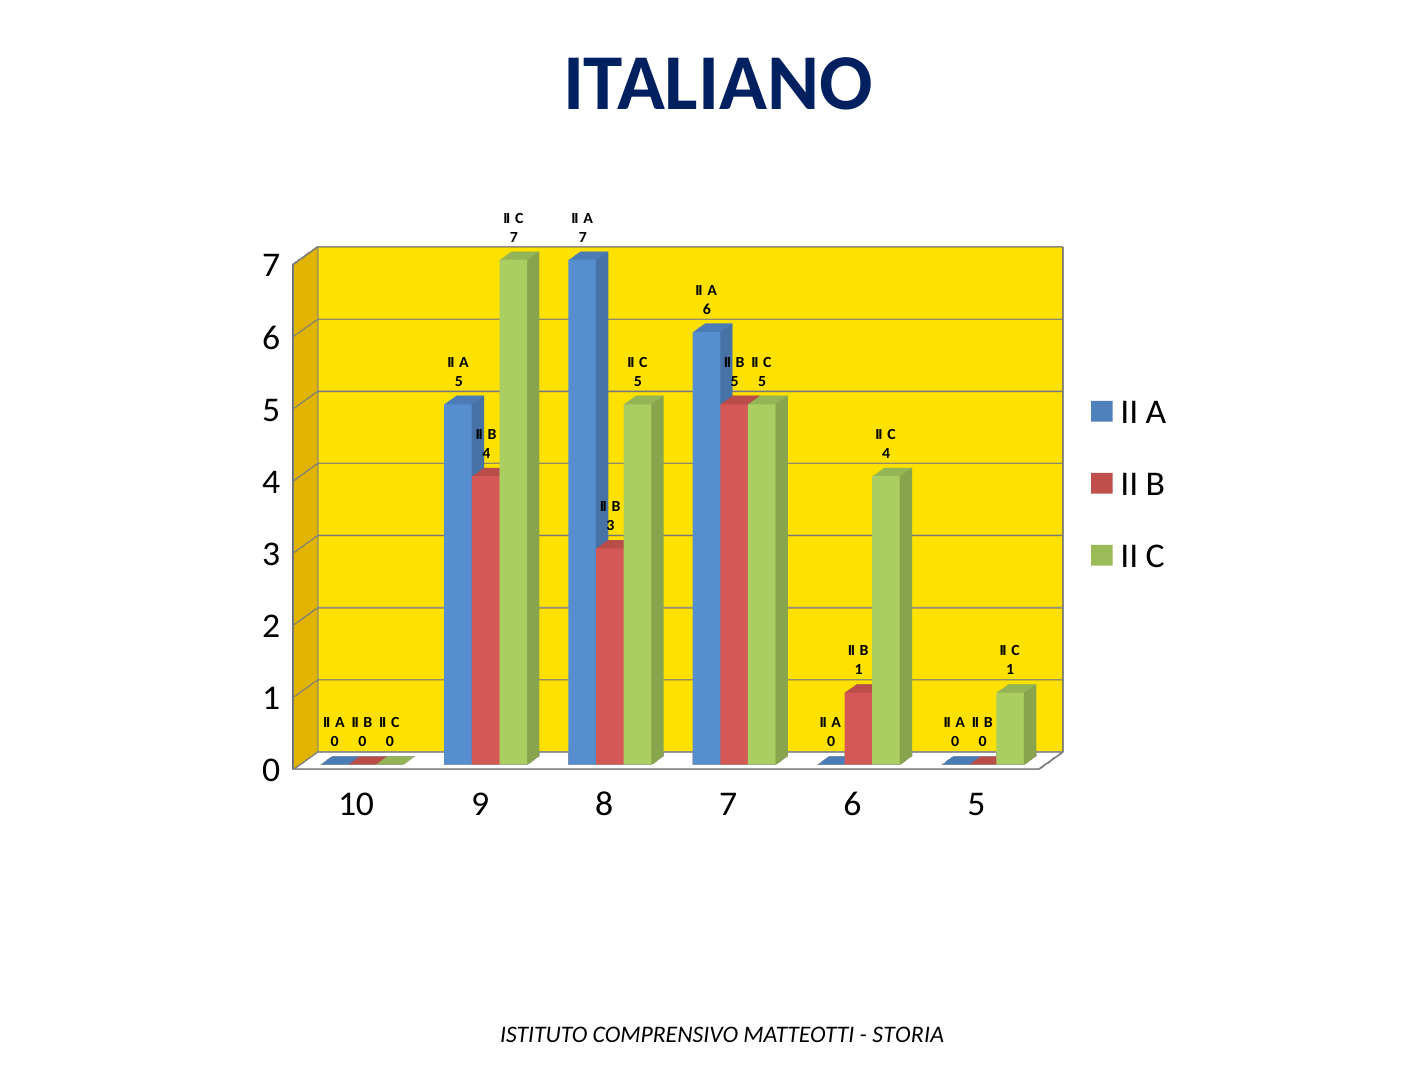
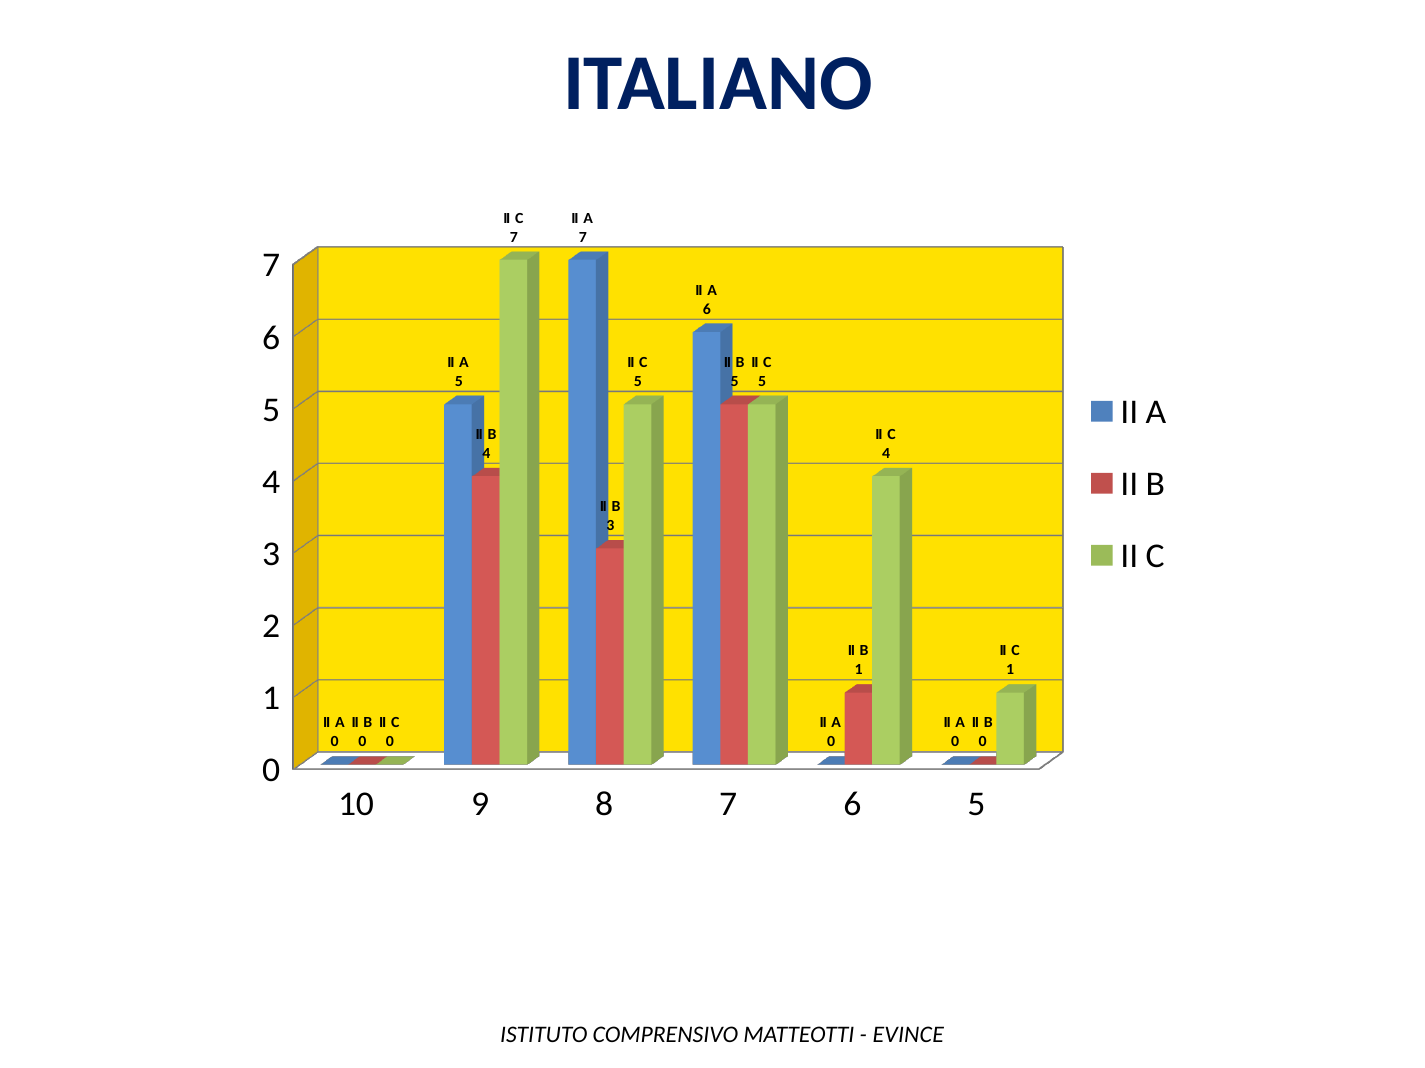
STORIA: STORIA -> EVINCE (908, 1036)
